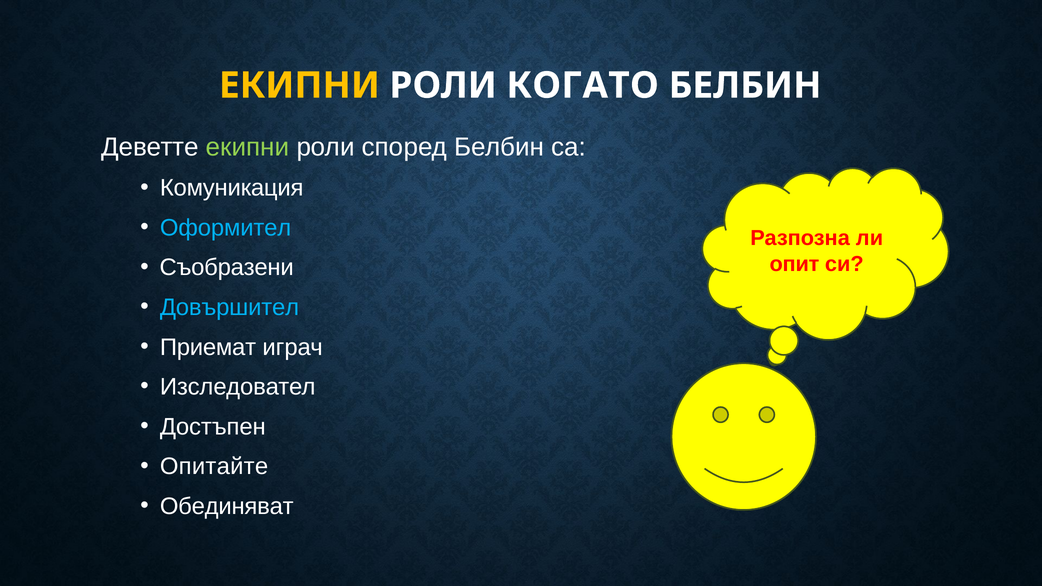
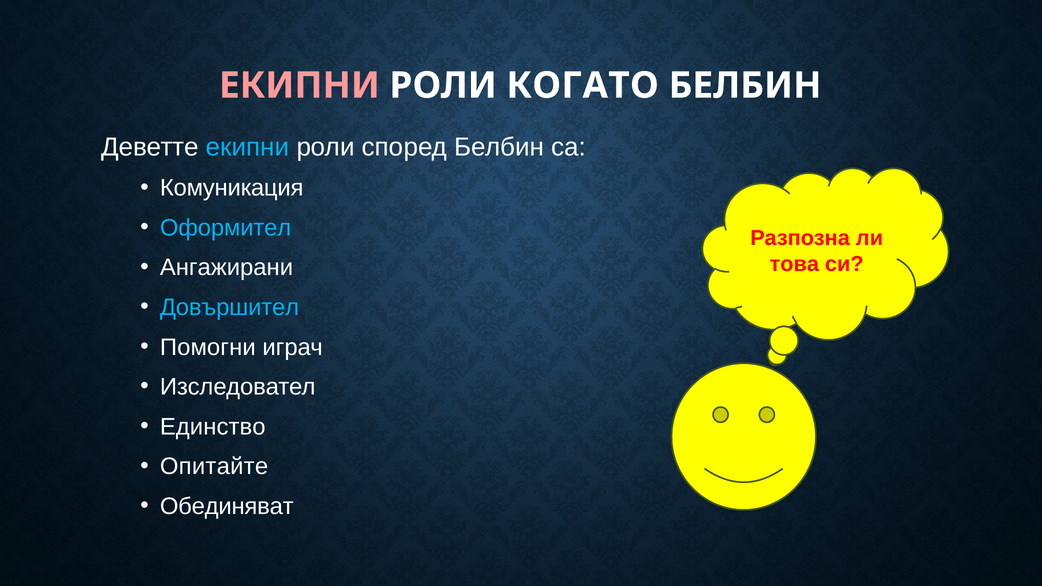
ЕКИПНИ colour: yellow -> pink (300, 86)
екипни colour: light green -> light blue (248, 147)
опит: опит -> това (794, 264)
Съобразени: Съобразени -> Ангажирани (226, 268)
Приемат: Приемат -> Помогни (208, 347)
Достъпен: Достъпен -> Единство (213, 427)
